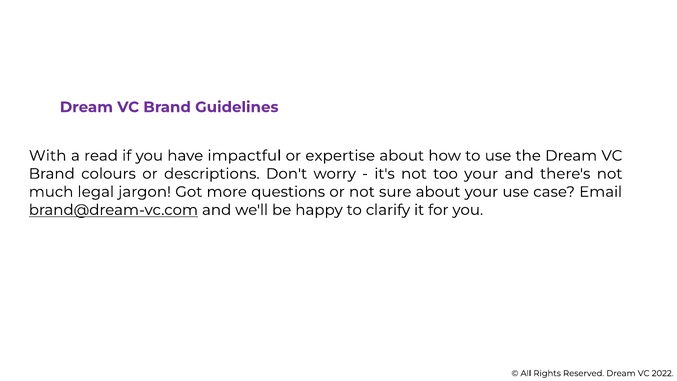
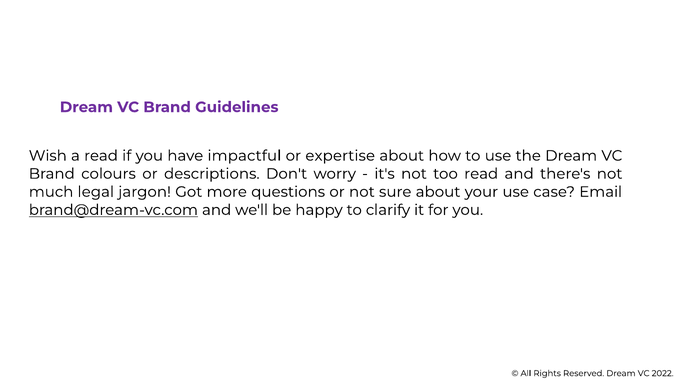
With: With -> Wish (48, 156)
too your: your -> read (481, 174)
